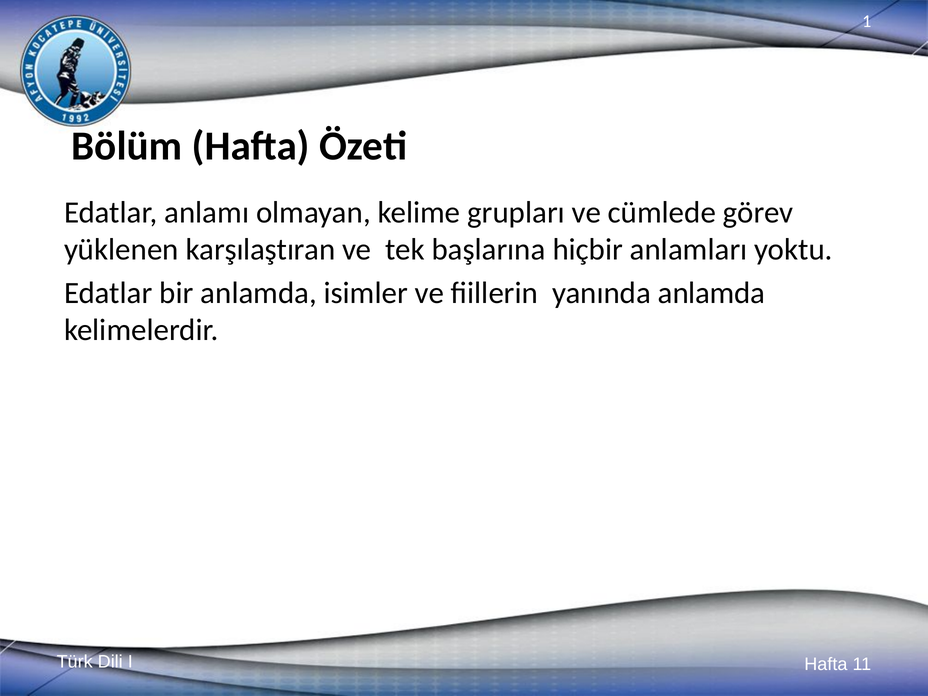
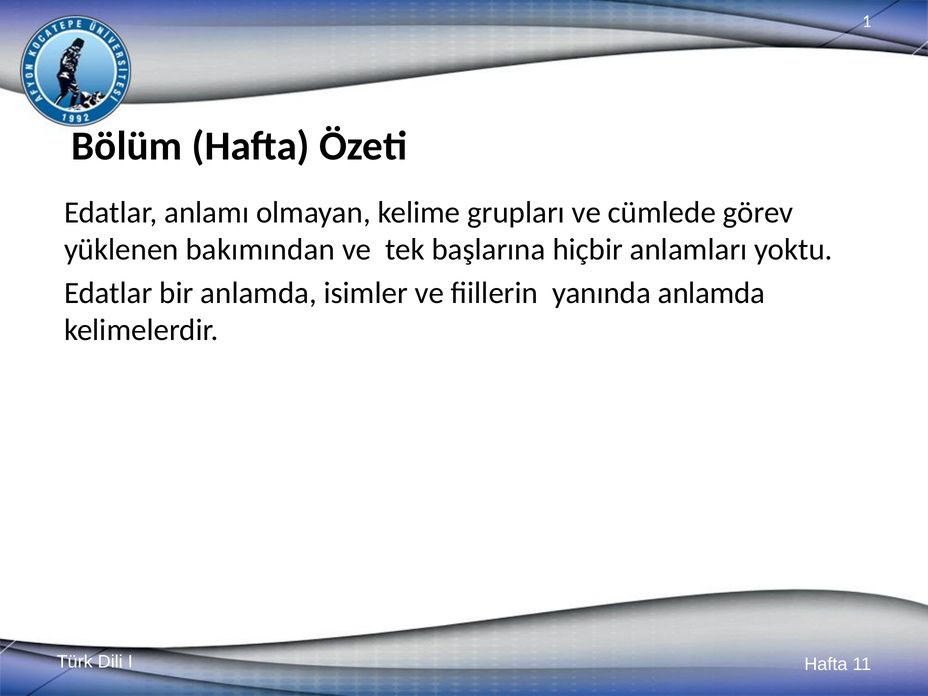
karşılaştıran: karşılaştıran -> bakımından (260, 250)
